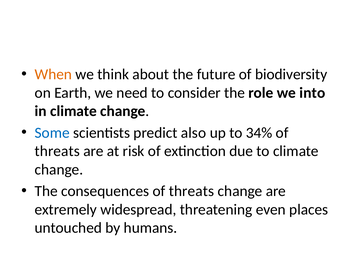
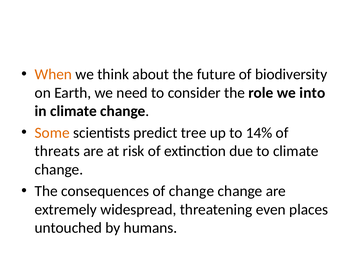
Some colour: blue -> orange (52, 133)
also: also -> tree (194, 133)
34%: 34% -> 14% (259, 133)
consequences of threats: threats -> change (191, 191)
